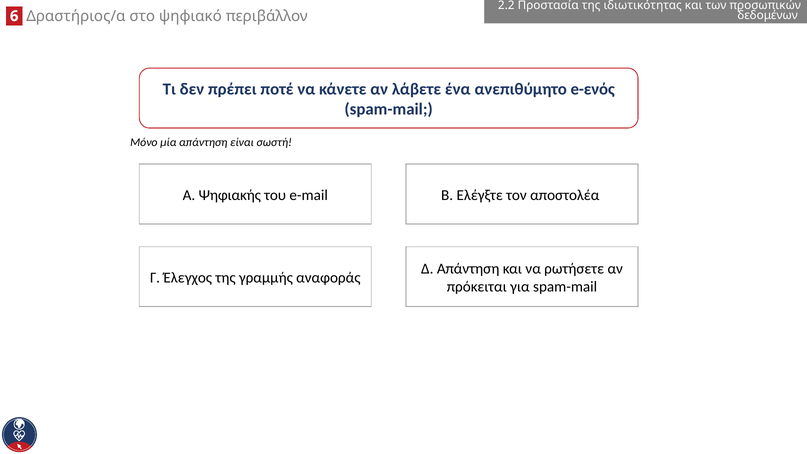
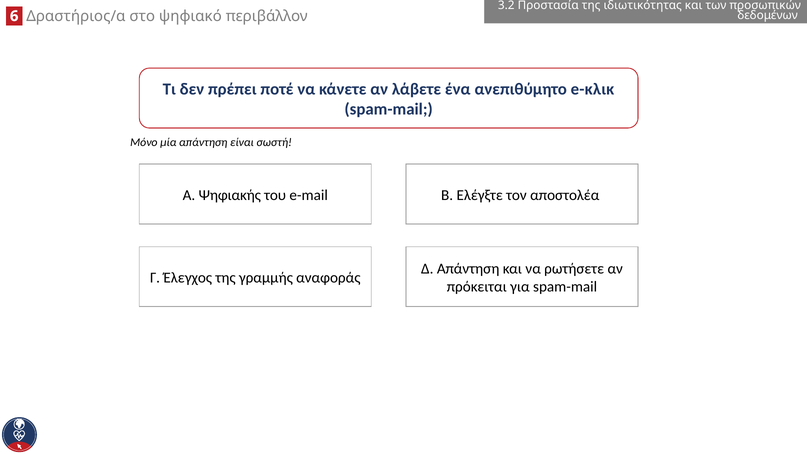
2.2: 2.2 -> 3.2 (506, 5)
e-ενός: e-ενός -> e-κλικ (593, 89)
